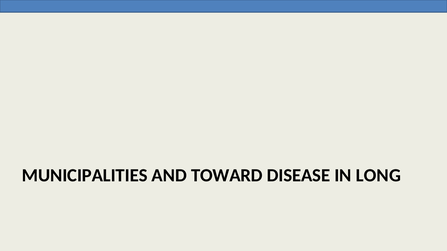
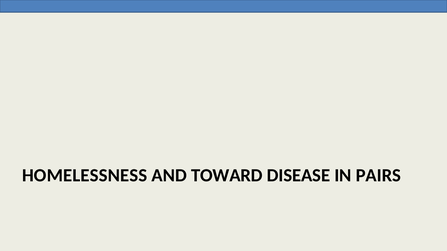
MUNICIPALITIES: MUNICIPALITIES -> HOMELESSNESS (85, 176)
LONG: LONG -> PAIRS (378, 176)
